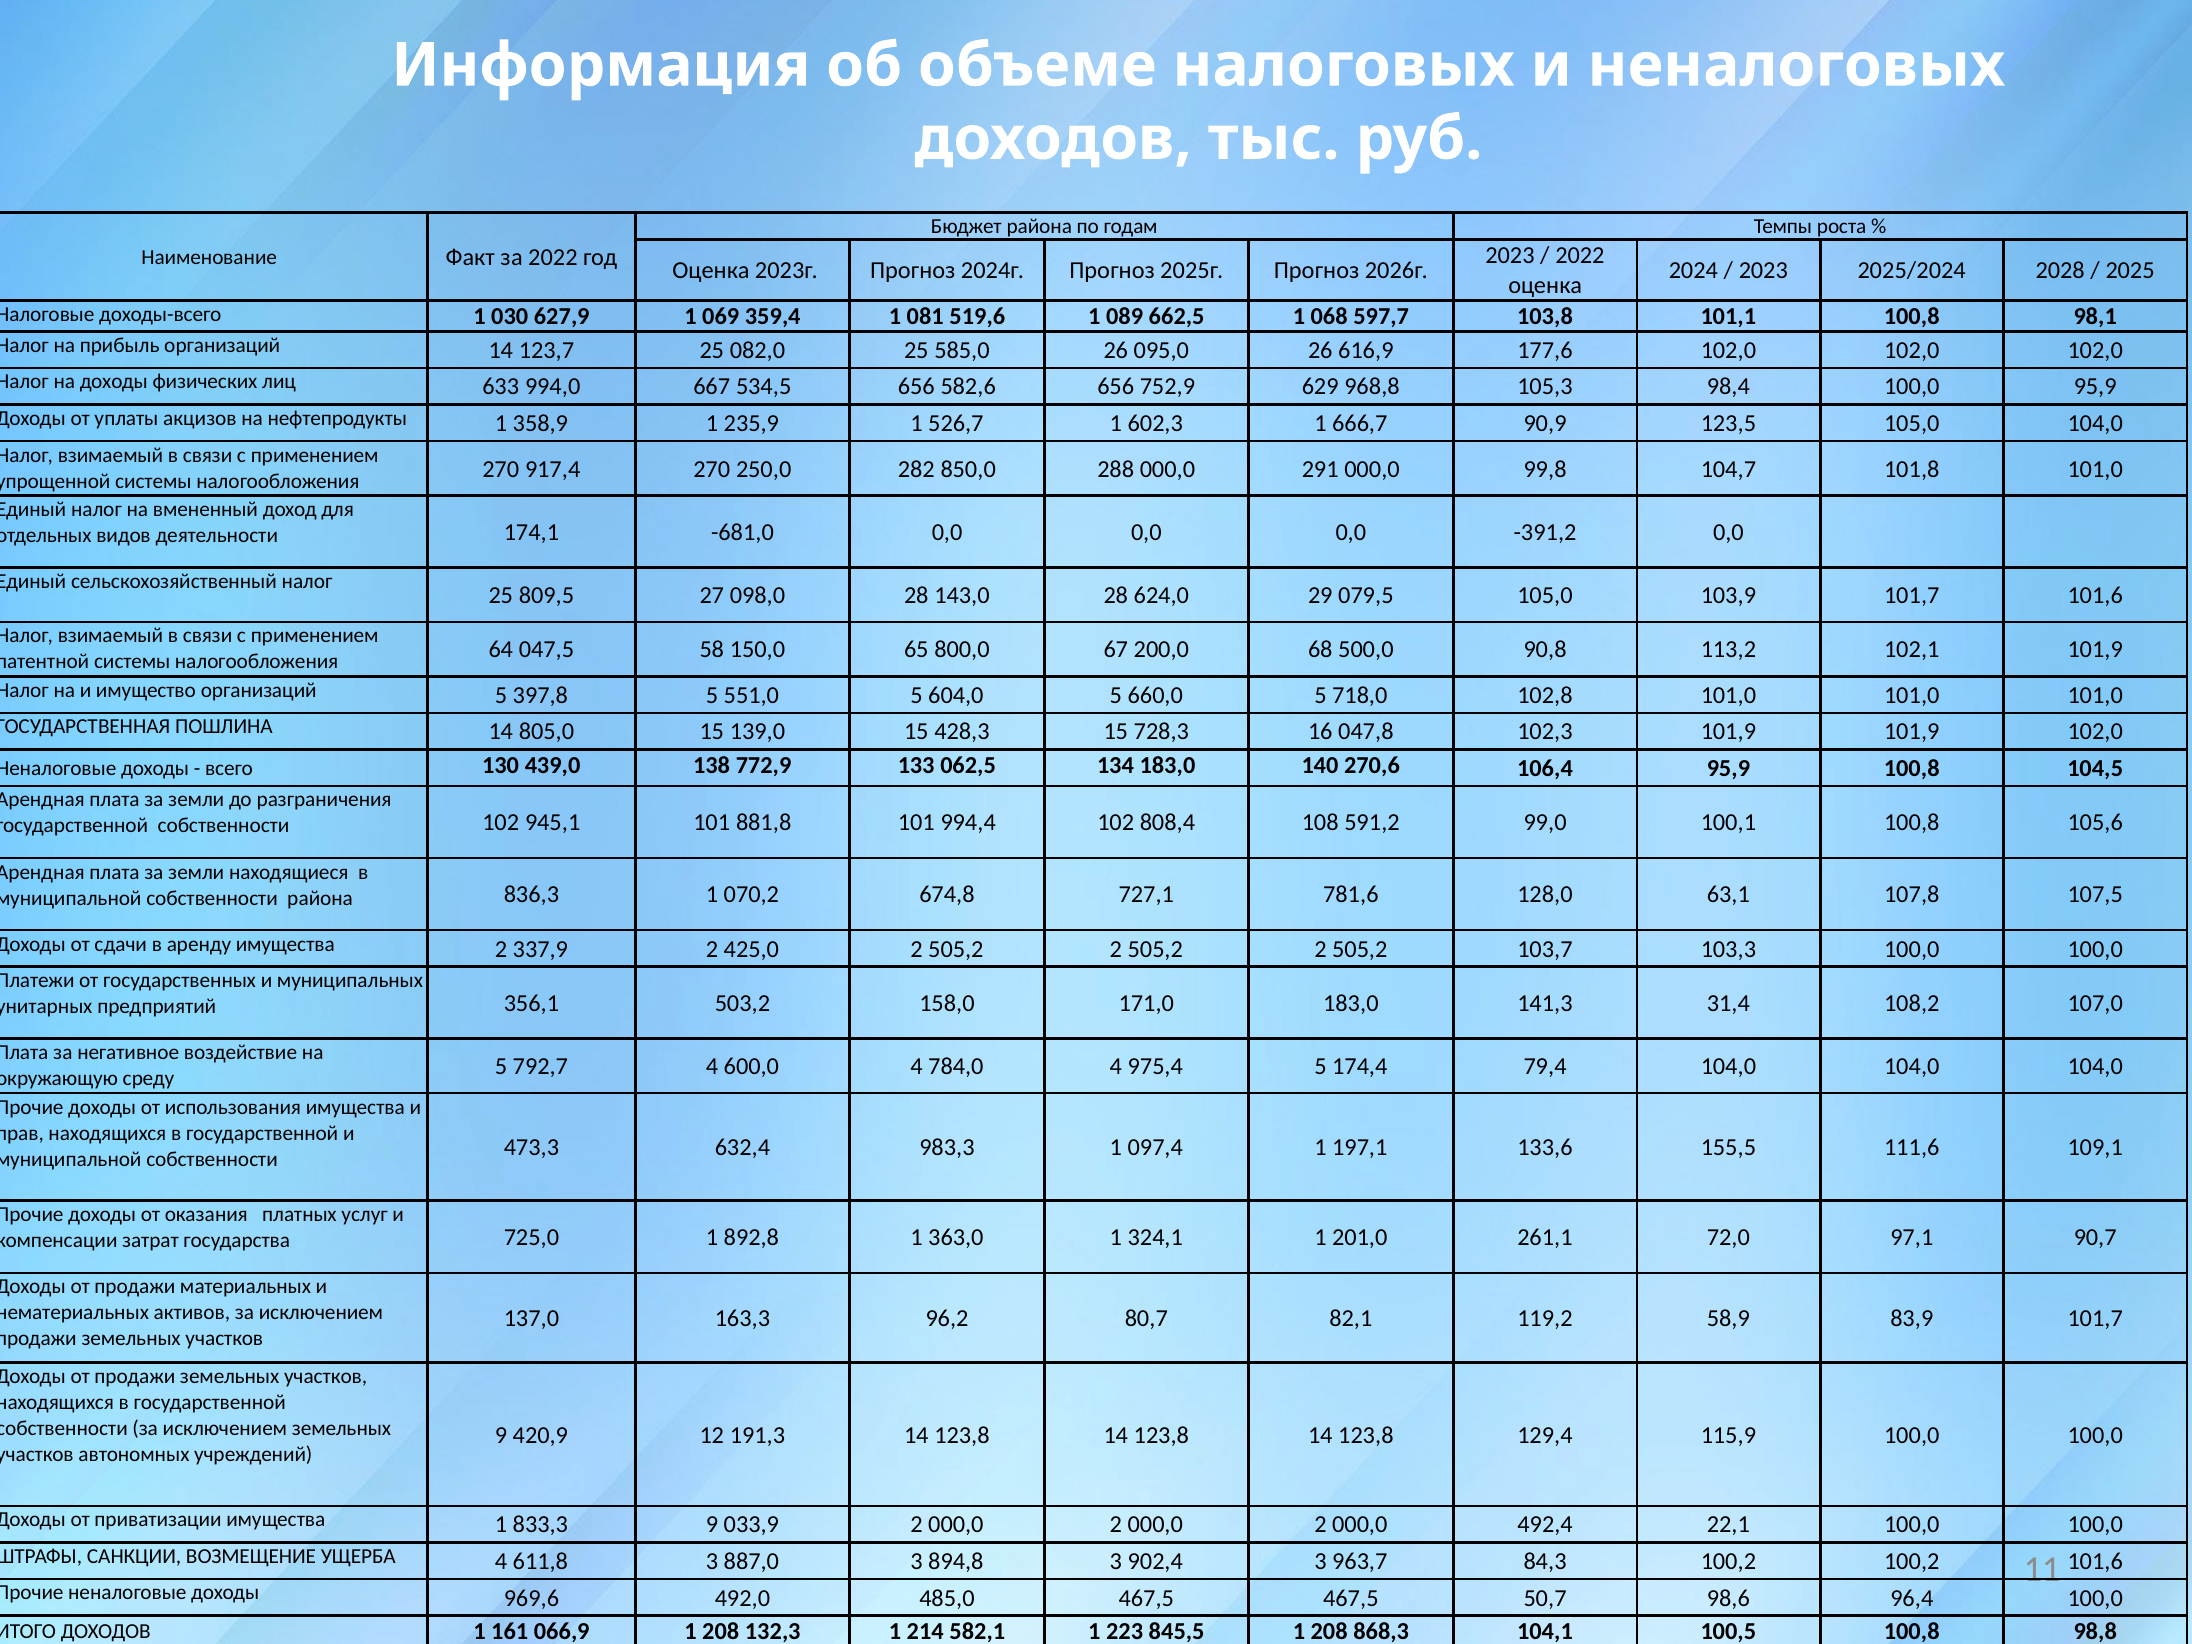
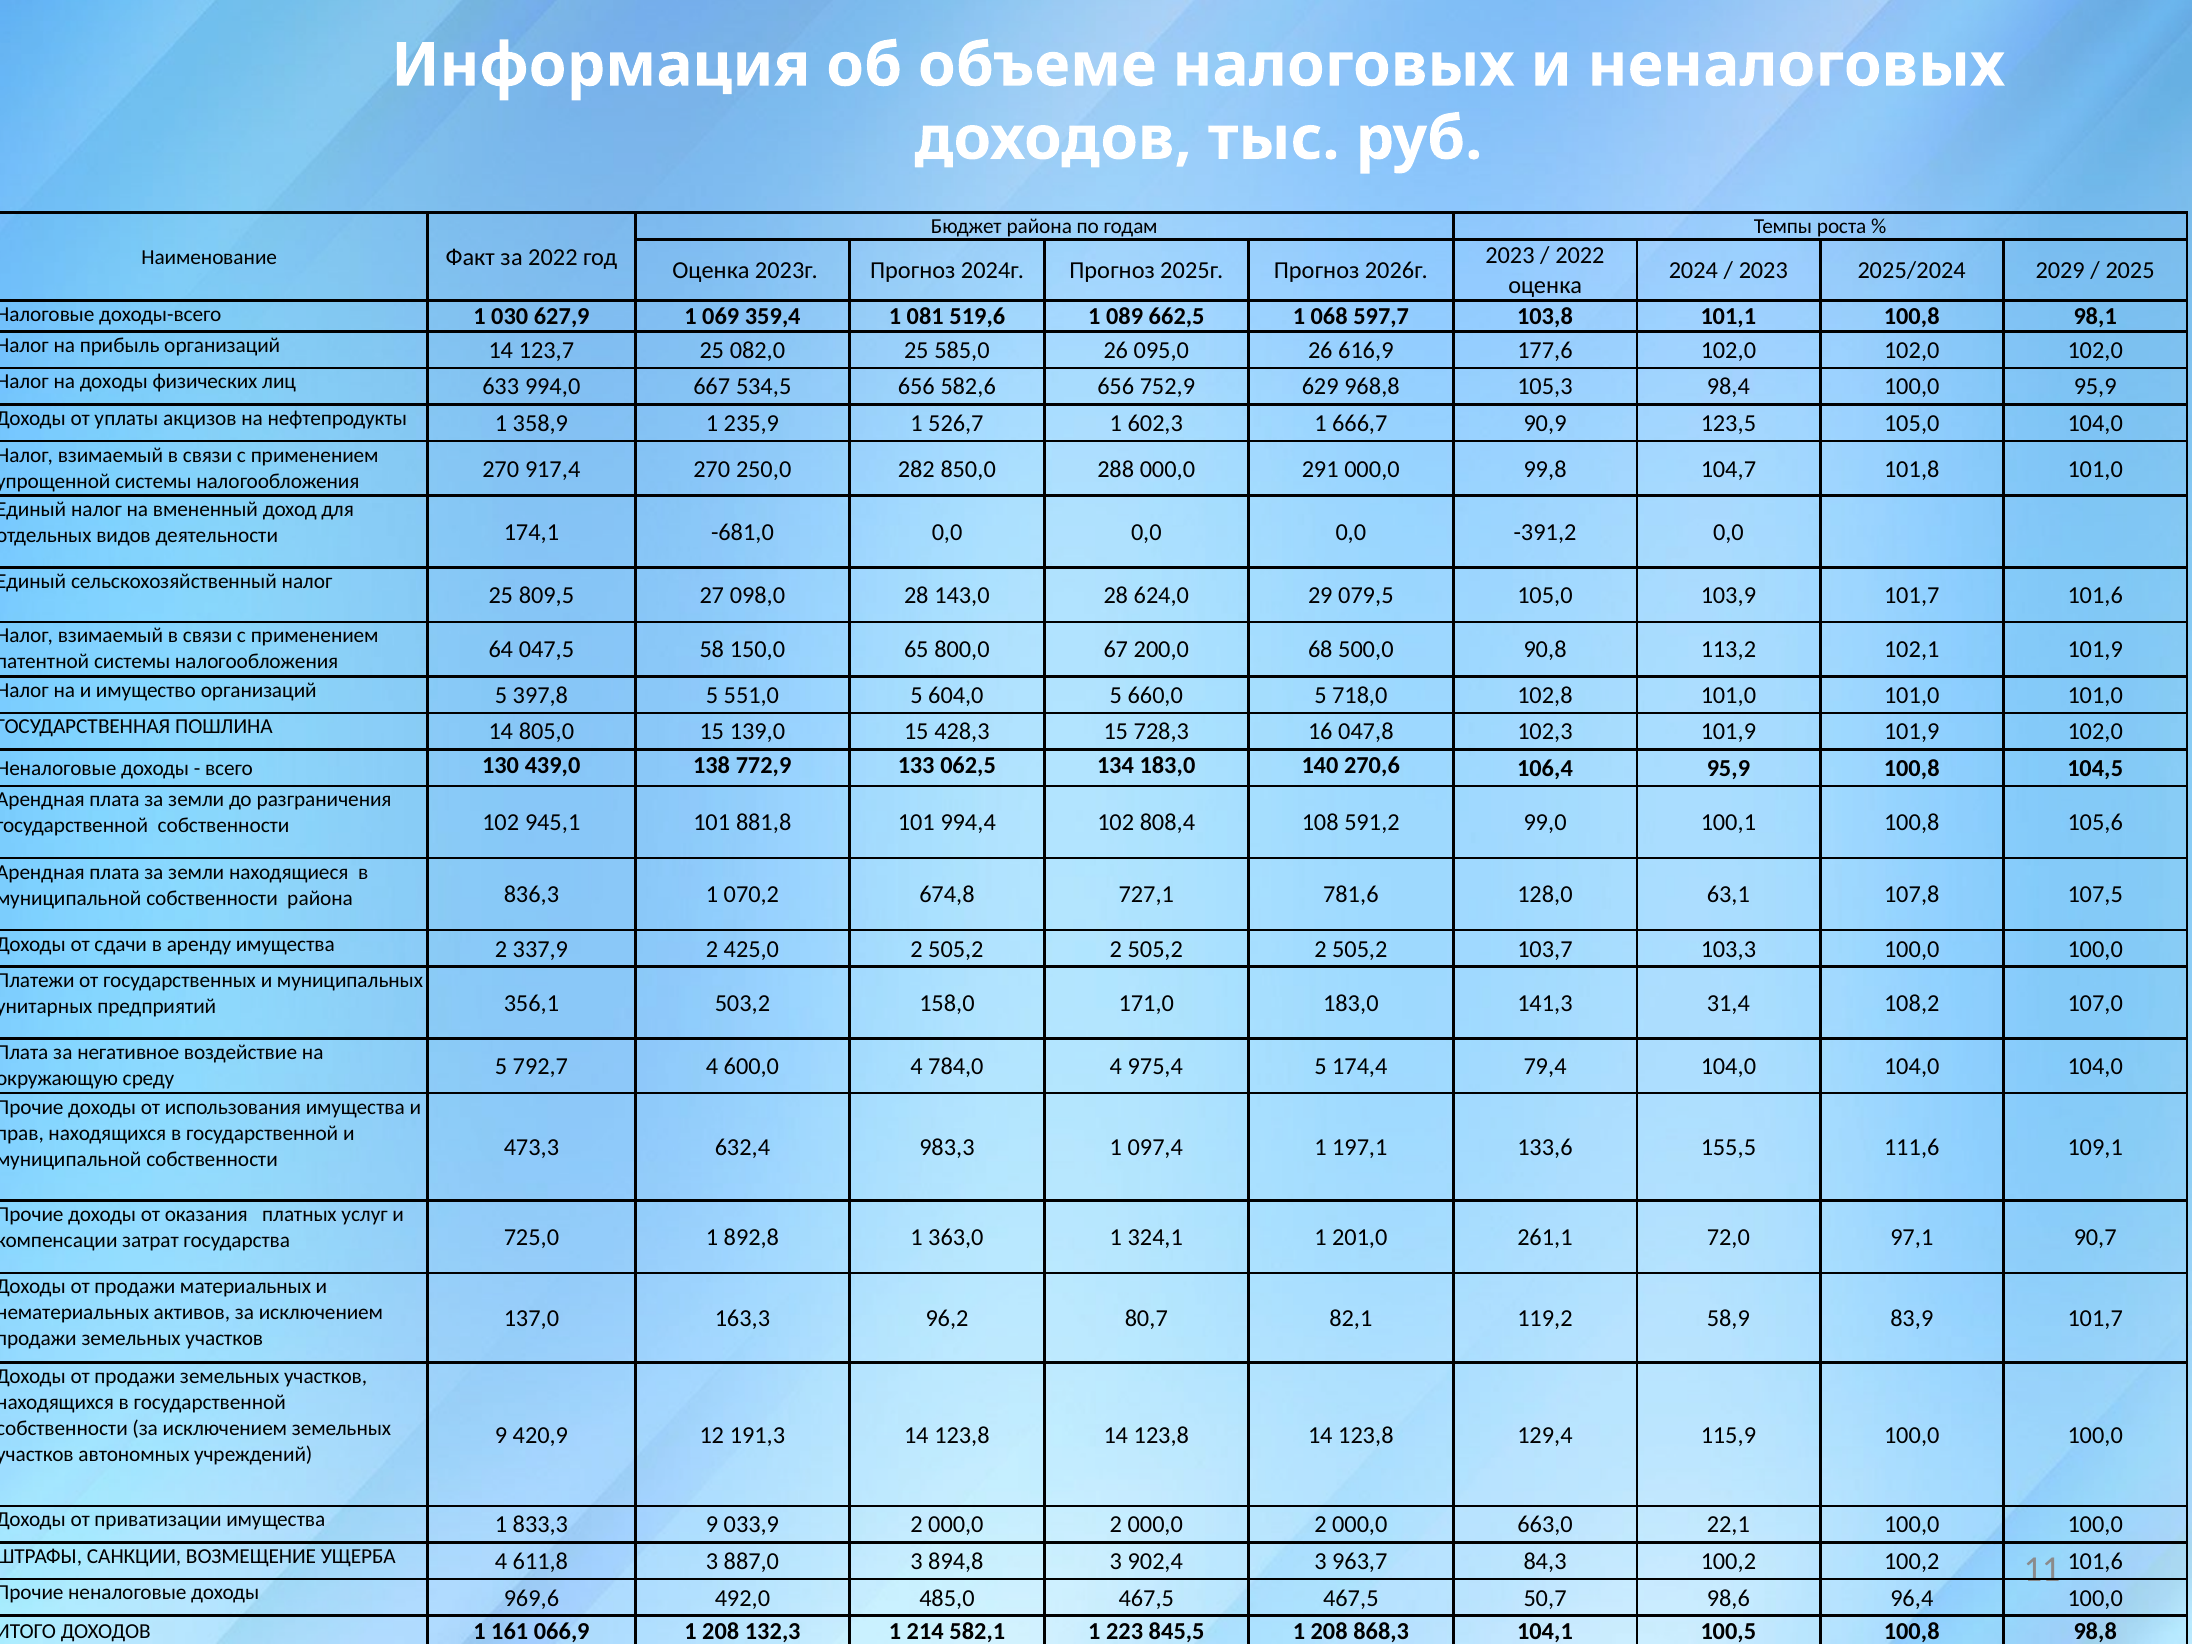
2028: 2028 -> 2029 (2060, 271)
492,4: 492,4 -> 663,0 (1545, 1525)
